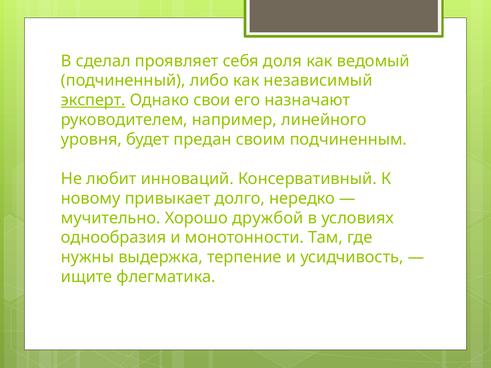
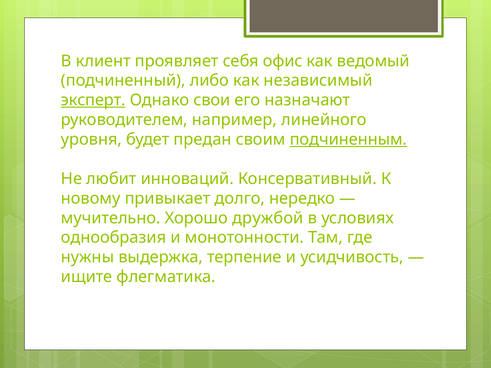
сделал: сделал -> клиент (103, 61)
доля: доля -> офис (283, 61)
подчиненным underline: none -> present (348, 140)
